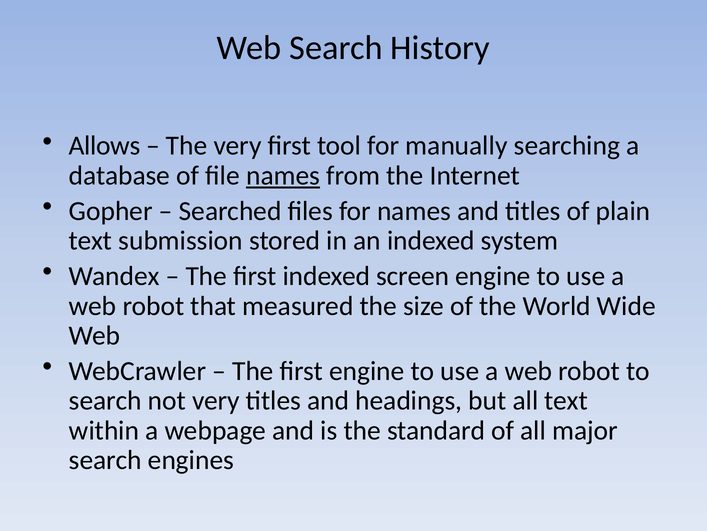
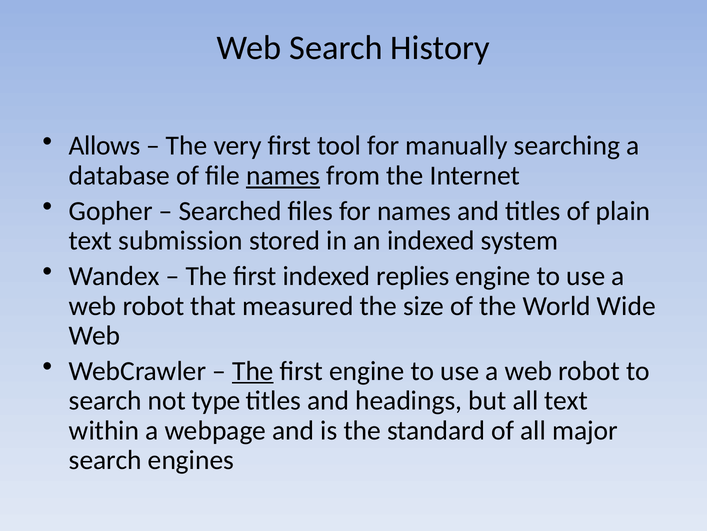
screen: screen -> replies (413, 276)
The underline: none -> present (253, 371)
not very: very -> type (216, 400)
